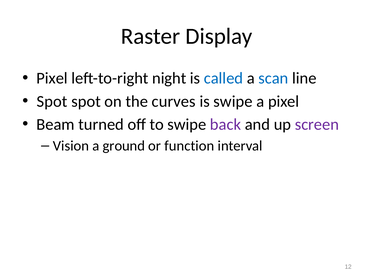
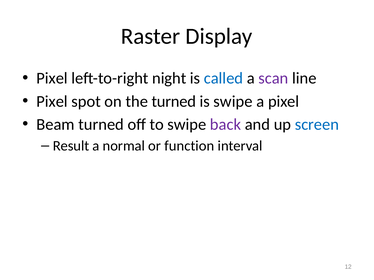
scan colour: blue -> purple (273, 78)
Spot: Spot -> Pixel (52, 102)
the curves: curves -> turned (174, 102)
screen colour: purple -> blue (317, 125)
Vision: Vision -> Result (71, 146)
ground: ground -> normal (124, 146)
